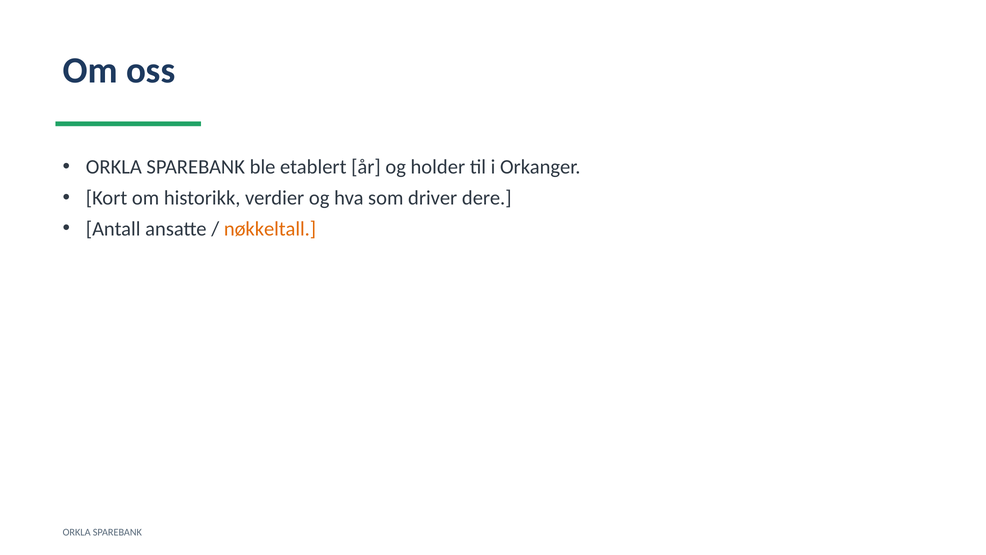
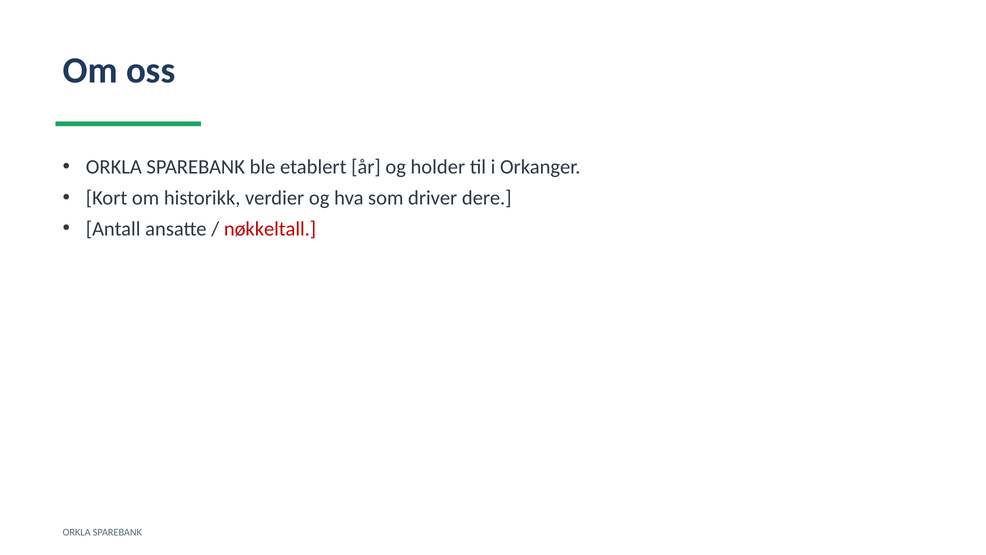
nøkkeltall colour: orange -> red (270, 229)
